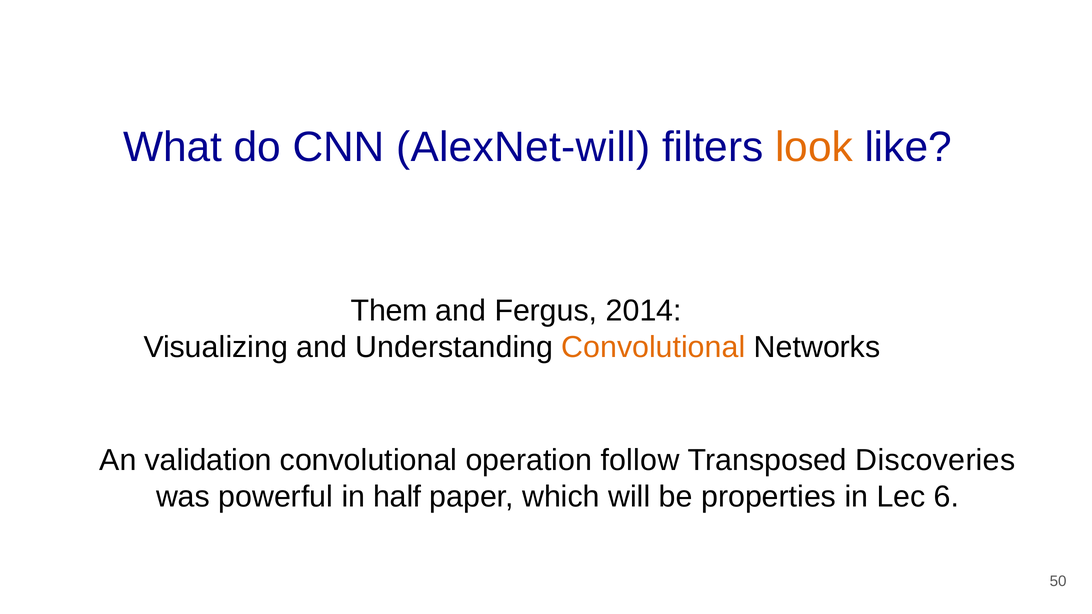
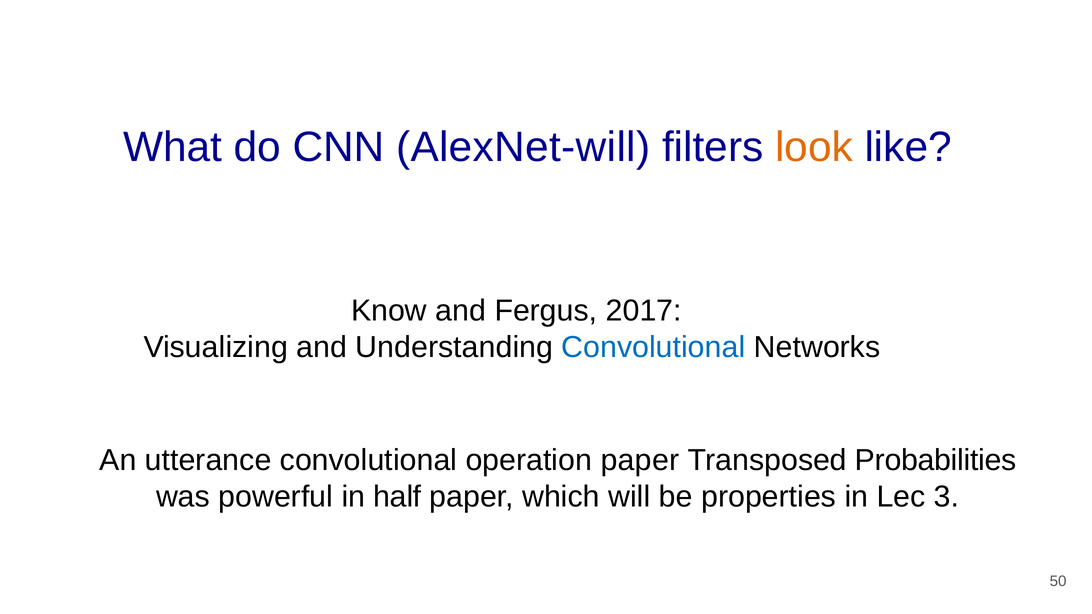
Them: Them -> Know (389, 311)
2014: 2014 -> 2017 (644, 311)
Convolutional colour: orange -> blue (653, 347)
validation: validation -> utterance (208, 461)
operation follow: follow -> paper (640, 461)
Discoveries: Discoveries -> Probabilities (936, 461)
6: 6 -> 3 (947, 497)
